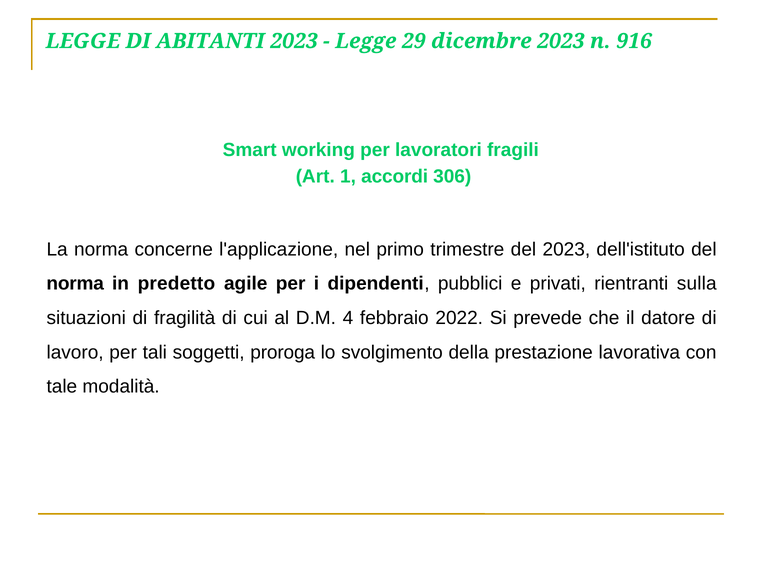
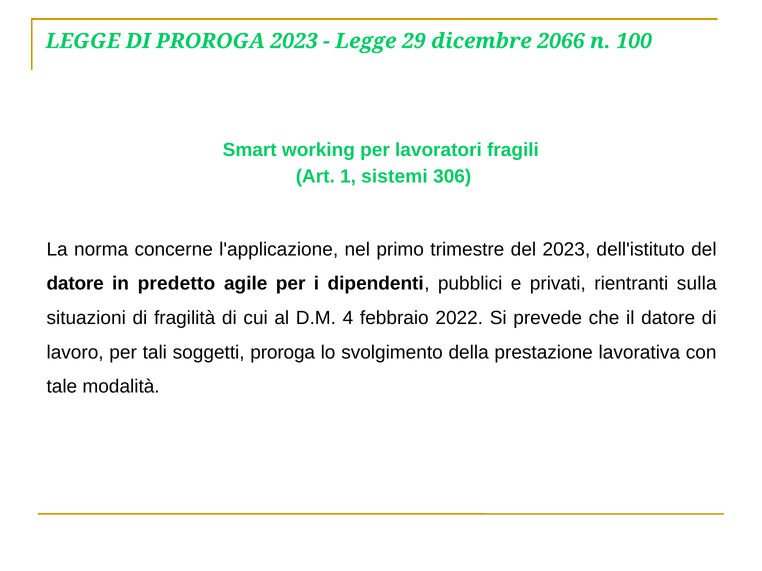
DI ABITANTI: ABITANTI -> PROROGA (210, 41)
dicembre 2023: 2023 -> 2066 (561, 41)
916: 916 -> 100 (634, 41)
accordi: accordi -> sistemi (394, 177)
norma: norma -> datore (75, 284)
